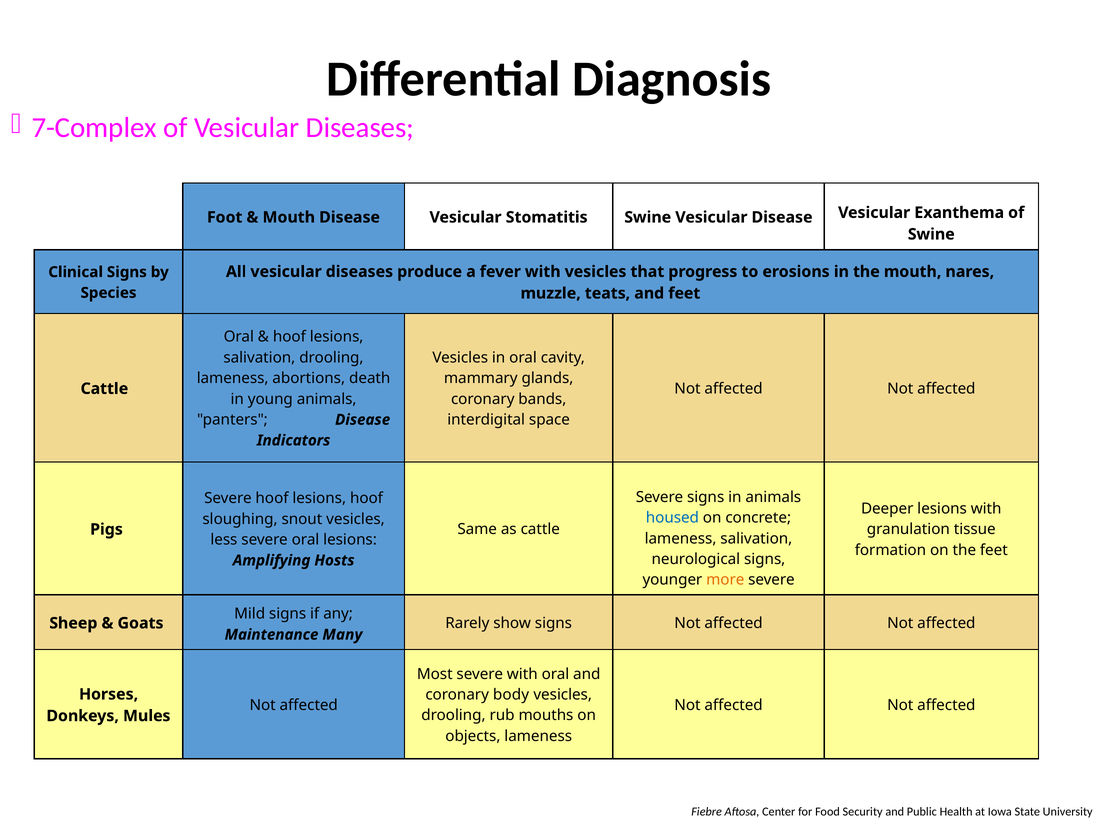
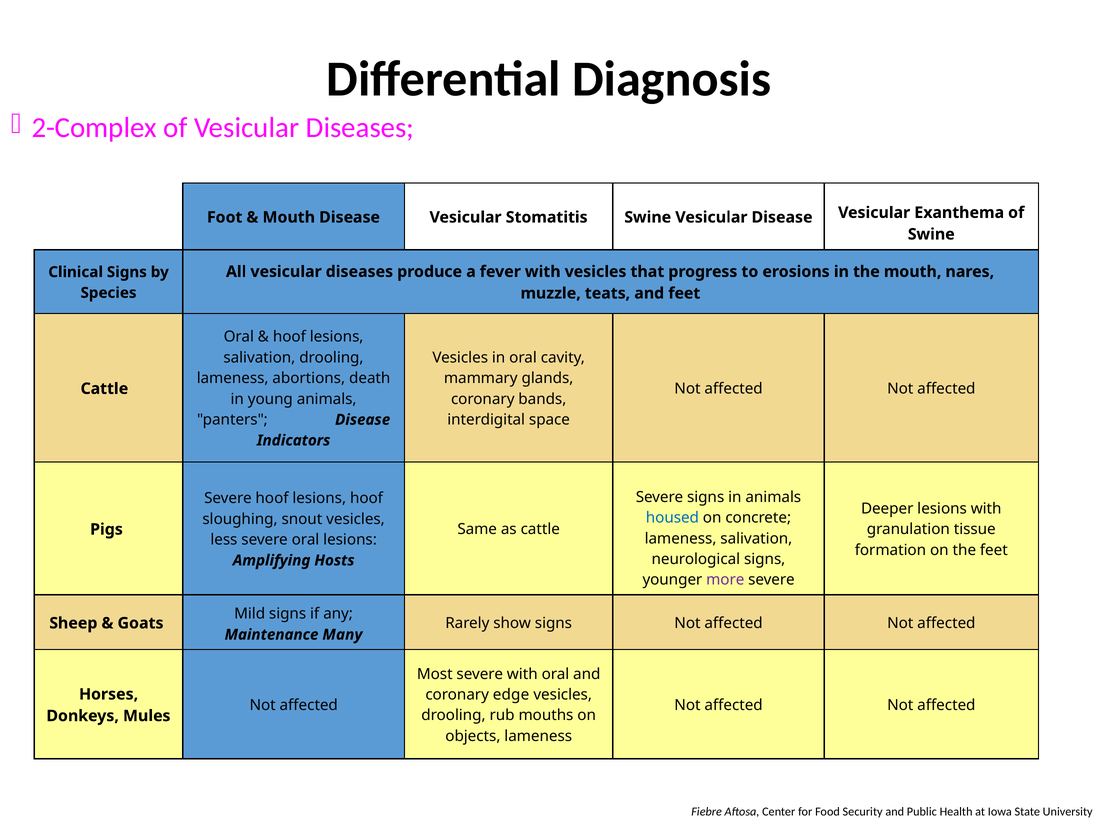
7-Complex: 7-Complex -> 2-Complex (94, 128)
more colour: orange -> purple (725, 580)
body: body -> edge (511, 694)
